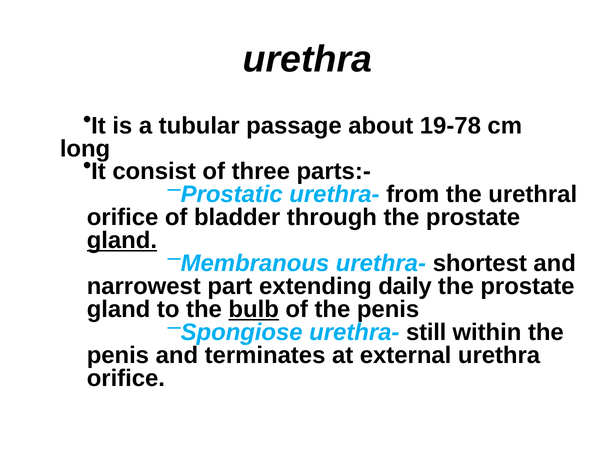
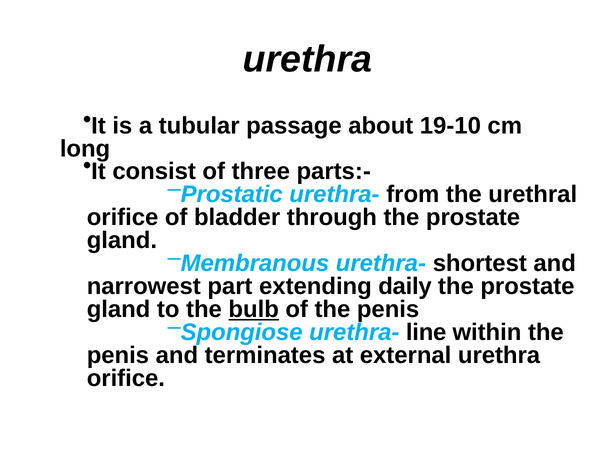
19-78: 19-78 -> 19-10 (450, 126)
gland underline: present -> none (122, 241)
still: still -> line (426, 333)
